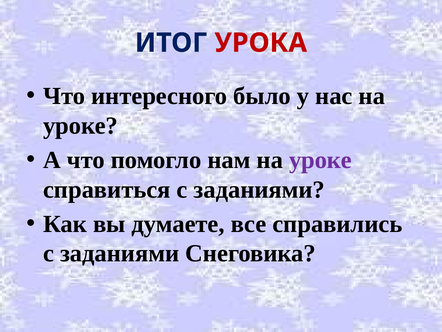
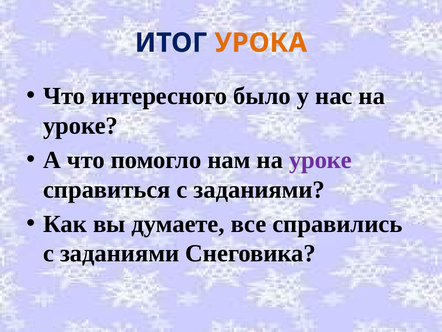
УРОКА colour: red -> orange (261, 43)
